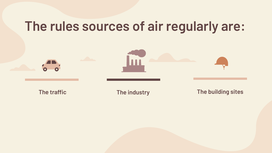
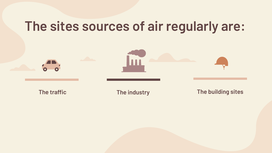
The rules: rules -> sites (65, 26)
